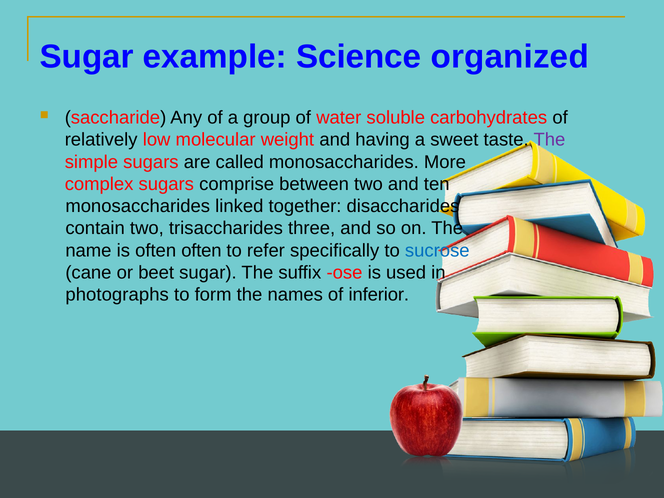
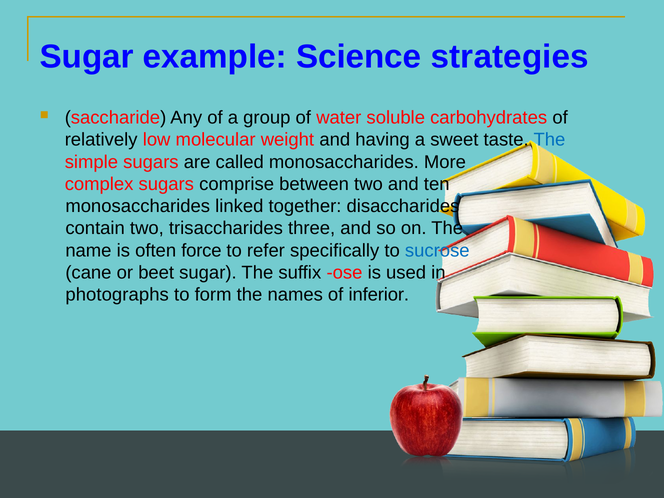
organized: organized -> strategies (510, 57)
The colour: purple -> blue (549, 140)
often often: often -> force (201, 250)
